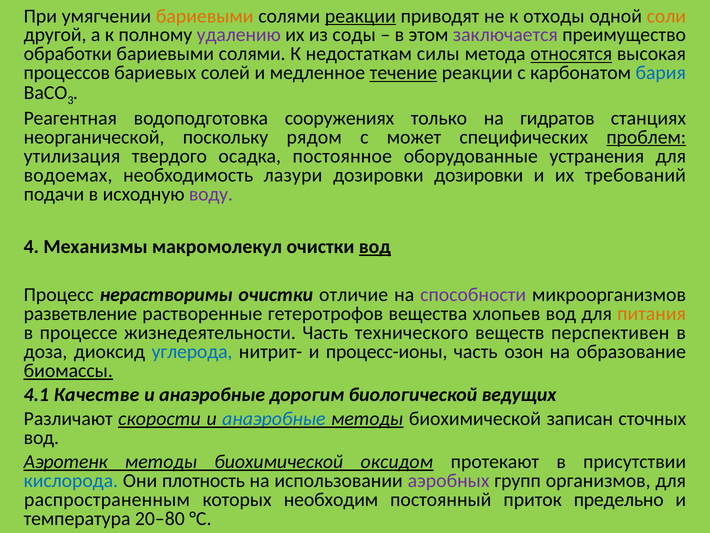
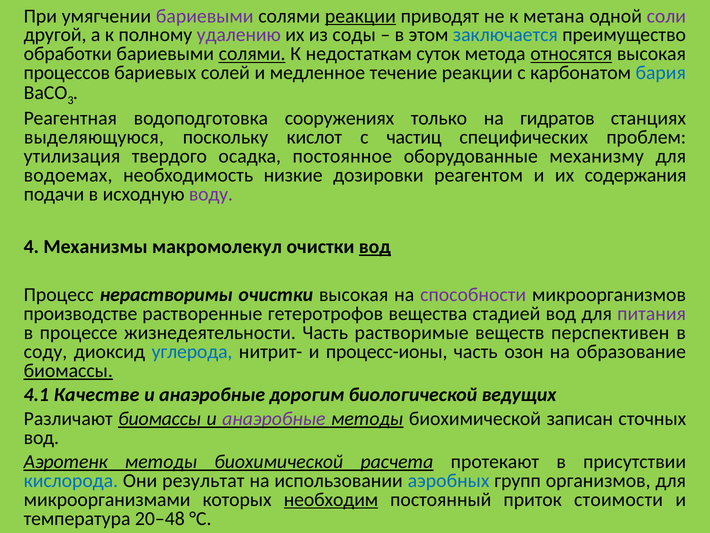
бариевыми colour: orange -> purple (205, 16)
отходы: отходы -> метана (554, 16)
соли colour: orange -> purple (666, 16)
заключается colour: purple -> blue (505, 35)
солями underline: none -> present (252, 54)
силы: силы -> суток (438, 54)
течение underline: present -> none (403, 73)
неорганической: неорганической -> выделяющуюся (94, 137)
рядом: рядом -> кислот (314, 137)
может: может -> частиц (414, 137)
проблем underline: present -> none (646, 137)
устранения: устранения -> механизму (597, 156)
лазури: лазури -> низкие (293, 175)
дозировки дозировки: дозировки -> реагентом (479, 175)
требований: требований -> содержания (636, 175)
очистки отличие: отличие -> высокая (354, 295)
разветвление: разветвление -> производстве (80, 313)
хлопьев: хлопьев -> стадией (506, 313)
питания colour: orange -> purple (652, 313)
технического: технического -> растворимые (412, 332)
доза: доза -> соду (45, 351)
Различают скорости: скорости -> биомассы (160, 418)
анаэробные colour: blue -> purple (274, 418)
оксидом: оксидом -> расчета (397, 461)
плотность: плотность -> результат (203, 480)
аэробных colour: purple -> blue (449, 480)
распространенным: распространенным -> микроорганизмами (107, 499)
необходим underline: none -> present (331, 499)
предельно: предельно -> стоимости (619, 499)
20–80: 20–80 -> 20–48 (160, 518)
